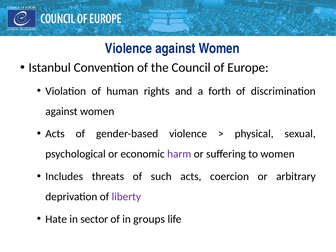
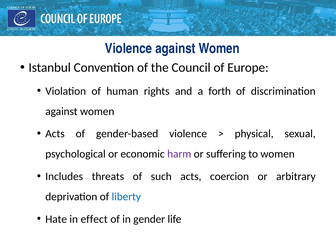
liberty colour: purple -> blue (126, 197)
sector: sector -> effect (94, 219)
groups: groups -> gender (149, 219)
